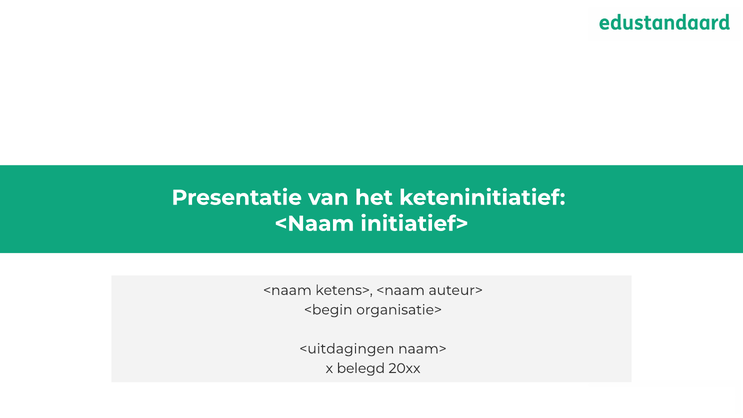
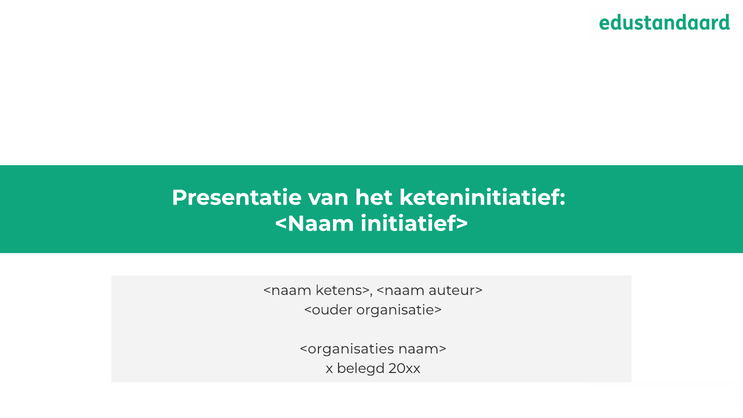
<begin: <begin -> <ouder (328, 310)
<uitdagingen: <uitdagingen -> <organisaties (347, 349)
